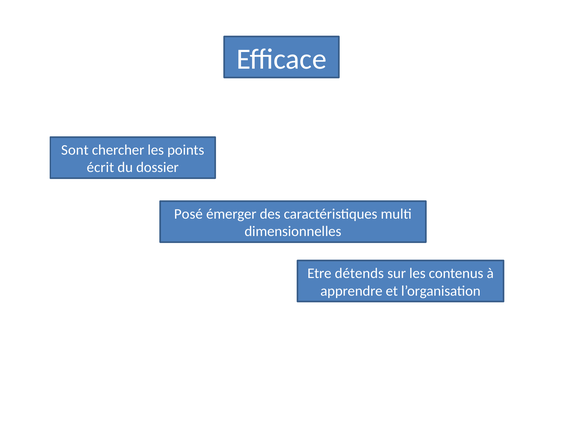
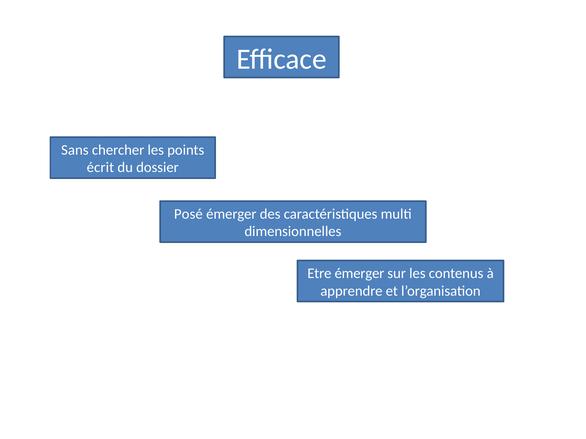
Sont: Sont -> Sans (75, 150)
Etre détends: détends -> émerger (359, 274)
